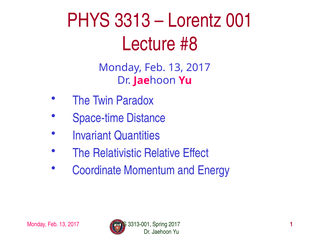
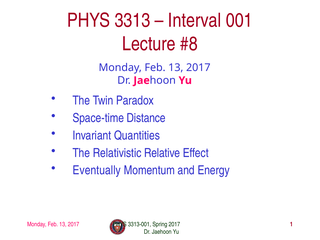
Lorentz: Lorentz -> Interval (195, 20)
Coordinate: Coordinate -> Eventually (97, 170)
